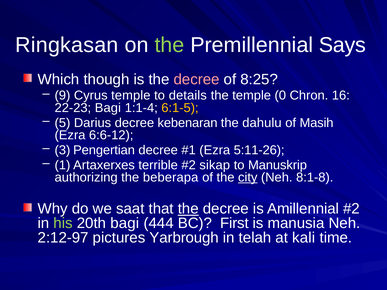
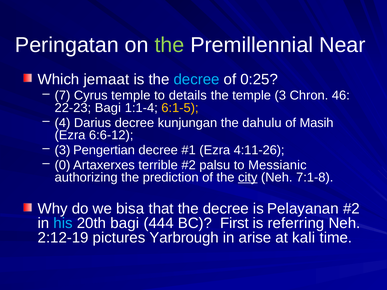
Ringkasan: Ringkasan -> Peringatan (67, 45)
Says: Says -> Near (342, 45)
though: though -> jemaat (106, 79)
decree colour: pink -> light blue (197, 79)
8:25: 8:25 -> 0:25 (259, 79)
9: 9 -> 7 (62, 96)
temple 0: 0 -> 3 (280, 96)
16: 16 -> 46 (341, 96)
5: 5 -> 4 (62, 123)
kebenaran: kebenaran -> kunjungan (187, 123)
5:11-26: 5:11-26 -> 4:11-26 (259, 150)
1: 1 -> 0 (62, 165)
sikap: sikap -> palsu (215, 165)
Manuskrip: Manuskrip -> Messianic (277, 165)
beberapa: beberapa -> prediction (171, 178)
8:1-8: 8:1-8 -> 7:1-8 (315, 178)
saat: saat -> bisa (130, 209)
the underline: present -> none (188, 209)
Amillennial: Amillennial -> Pelayanan (303, 209)
his colour: light green -> light blue (63, 223)
manusia: manusia -> referring (296, 223)
2:12-97: 2:12-97 -> 2:12-19 (63, 238)
telah: telah -> arise (255, 238)
